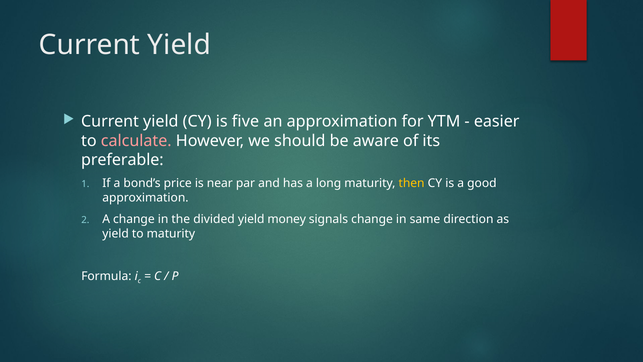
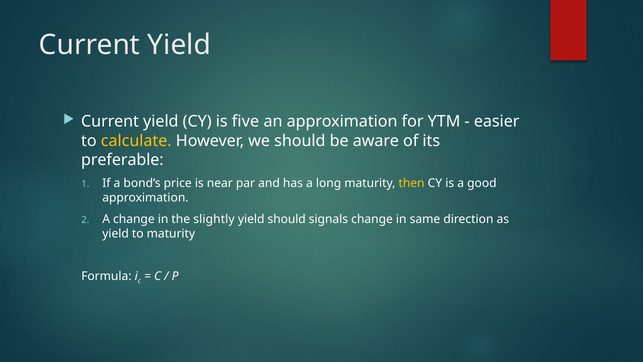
calculate colour: pink -> yellow (136, 141)
divided: divided -> slightly (214, 219)
yield money: money -> should (287, 219)
